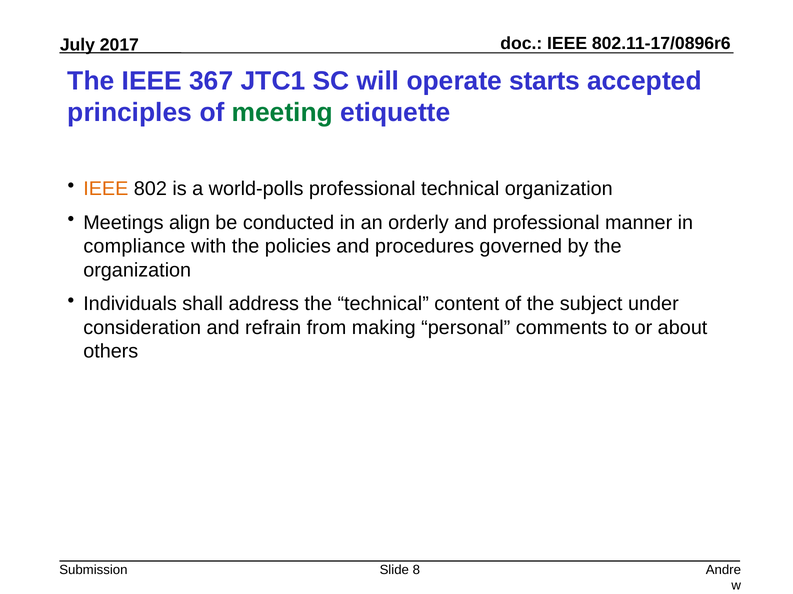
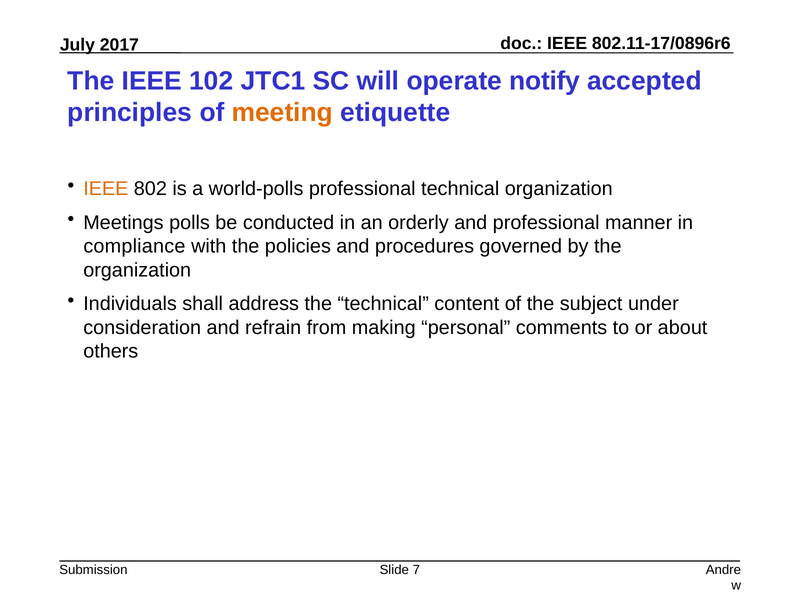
367: 367 -> 102 (211, 81)
starts: starts -> notify (545, 81)
meeting colour: green -> orange (282, 113)
align: align -> polls (189, 223)
8: 8 -> 7 (416, 570)
